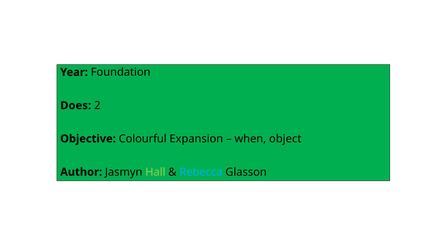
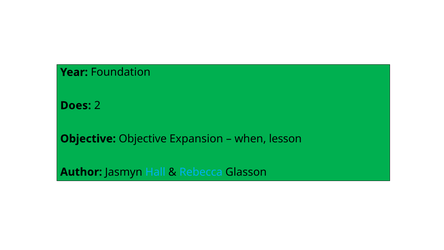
Objective Colourful: Colourful -> Objective (143, 139)
object: object -> lesson (285, 139)
Hall colour: light green -> light blue (155, 172)
